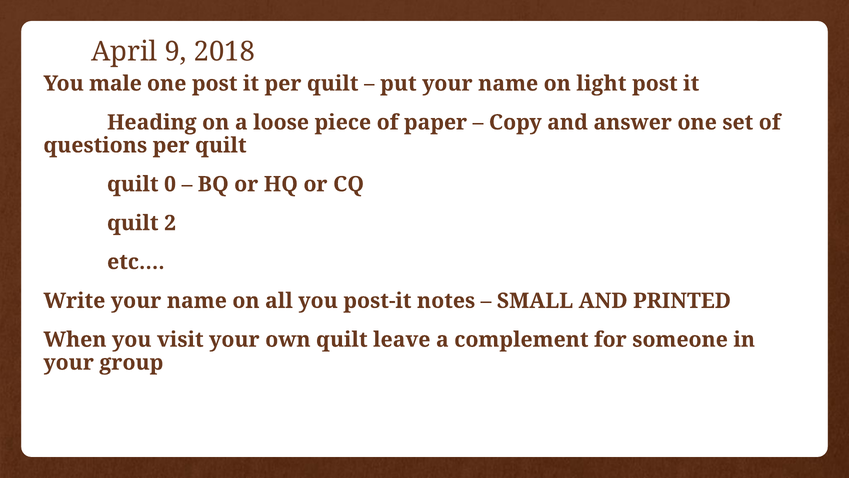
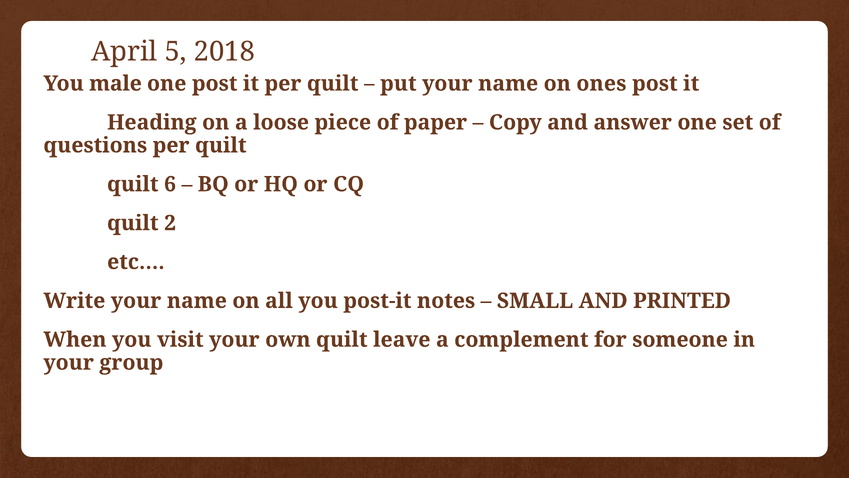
9: 9 -> 5 (176, 52)
light: light -> ones (601, 84)
0: 0 -> 6 (170, 184)
